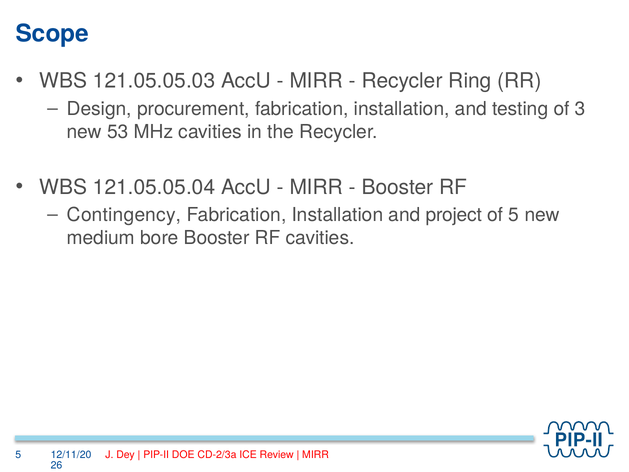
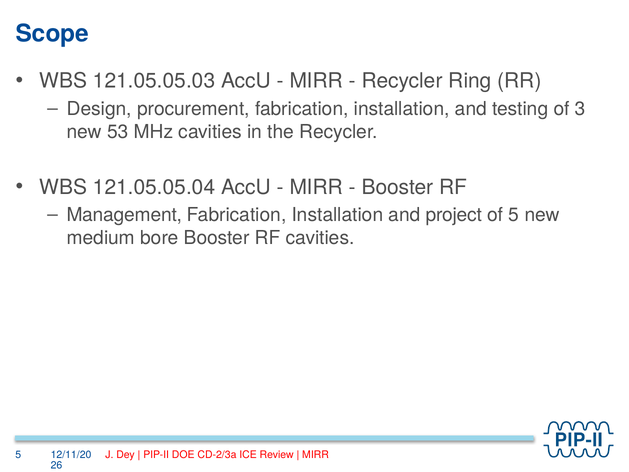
Contingency: Contingency -> Management (124, 215)
